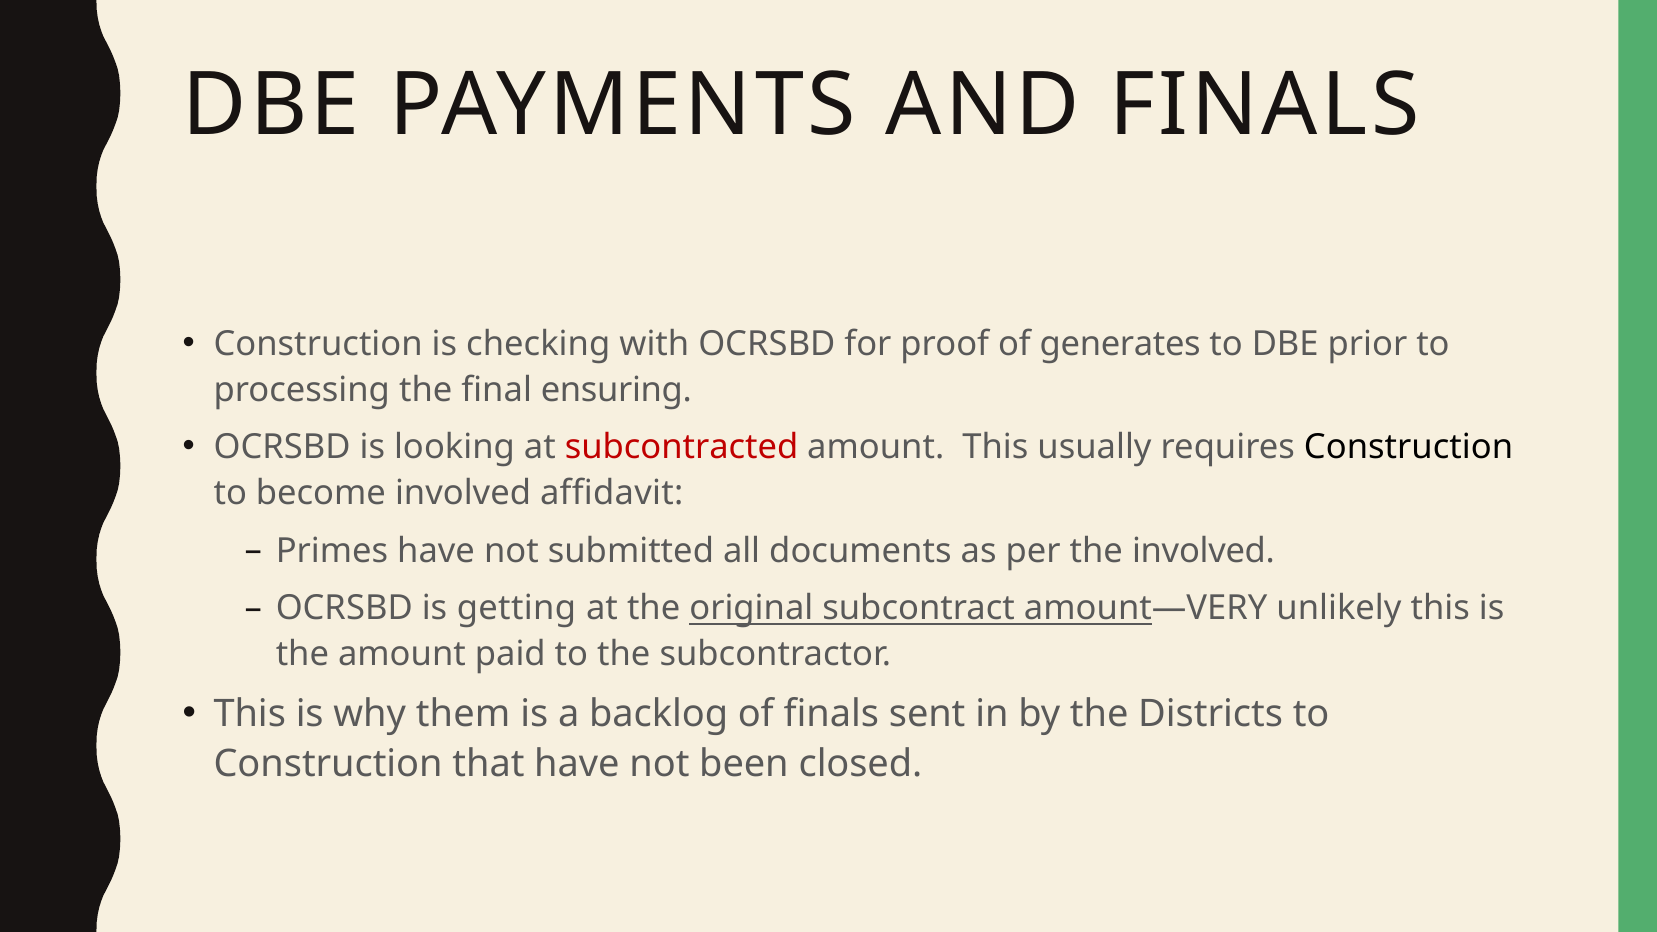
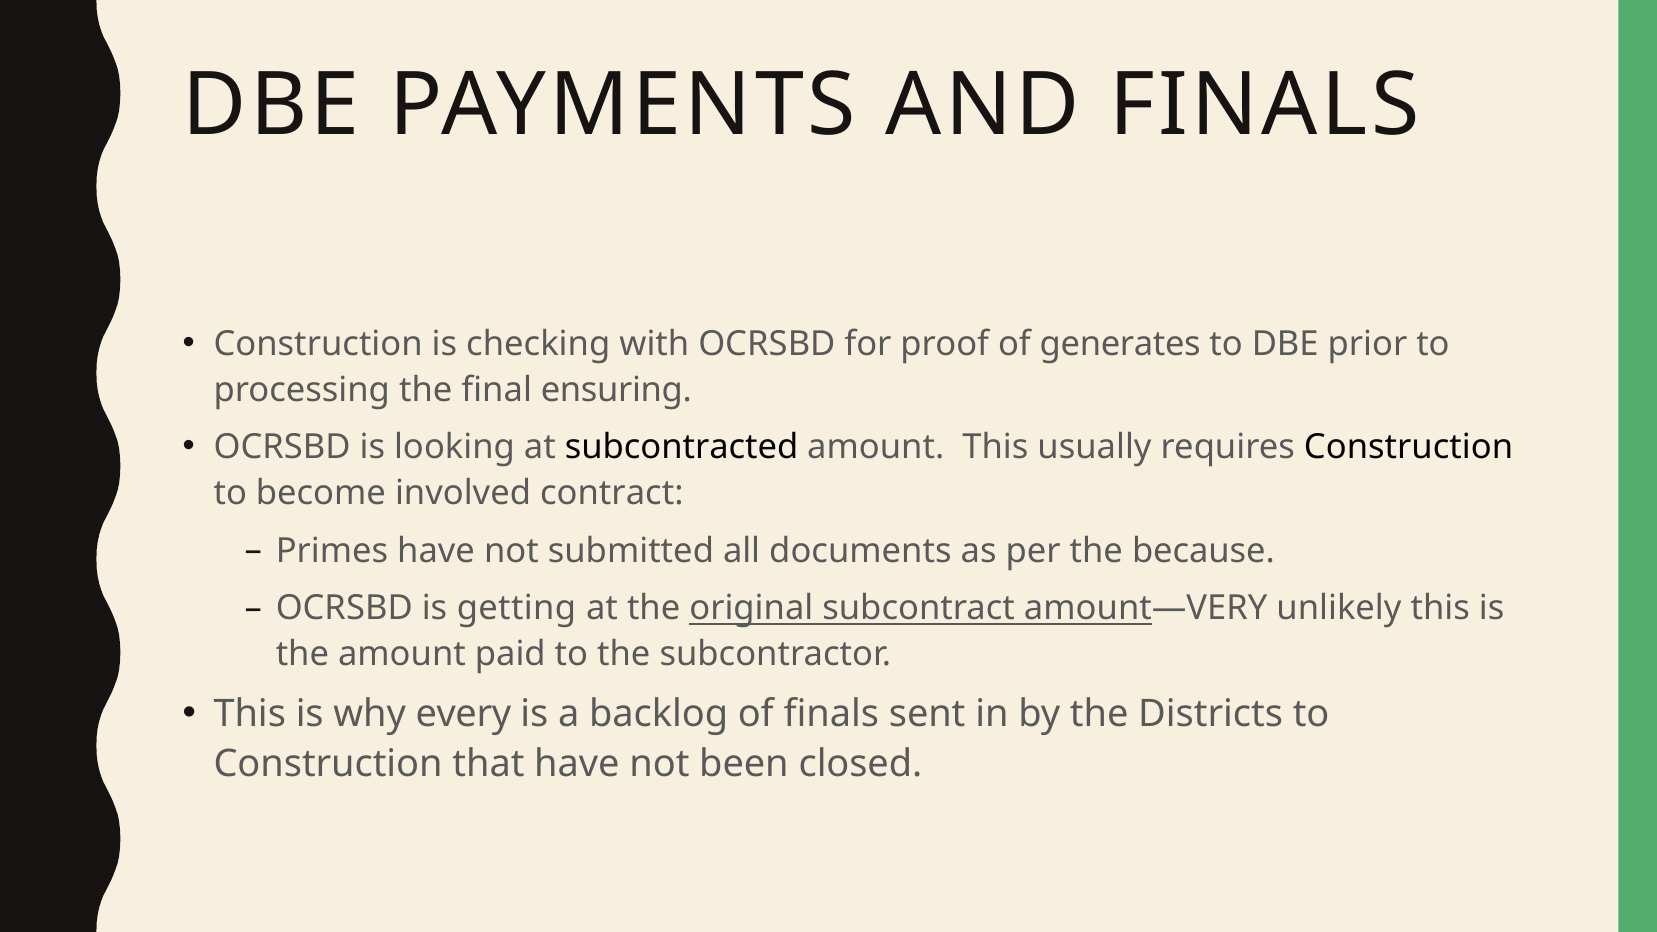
subcontracted colour: red -> black (682, 447)
affidavit: affidavit -> contract (612, 493)
the involved: involved -> because (1203, 551)
them: them -> every (463, 714)
